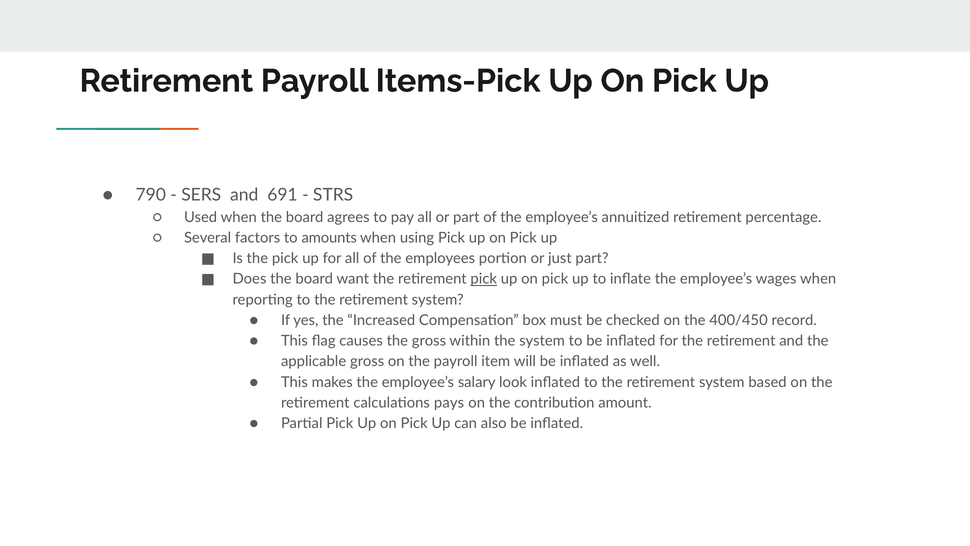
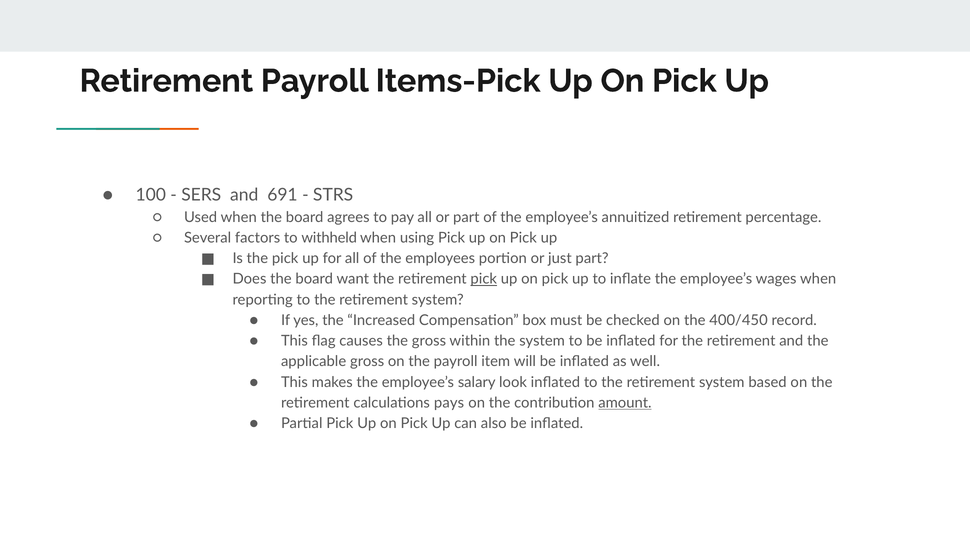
790: 790 -> 100 (151, 195)
amounts: amounts -> withheld (329, 238)
amount underline: none -> present (625, 403)
